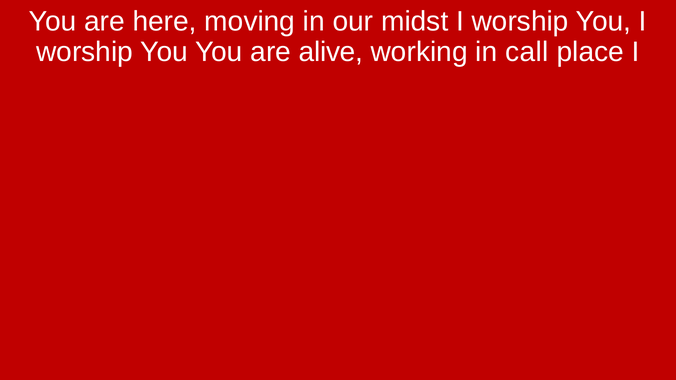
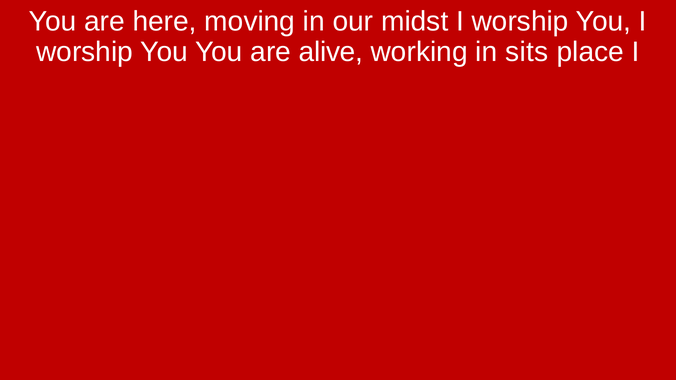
call: call -> sits (527, 52)
